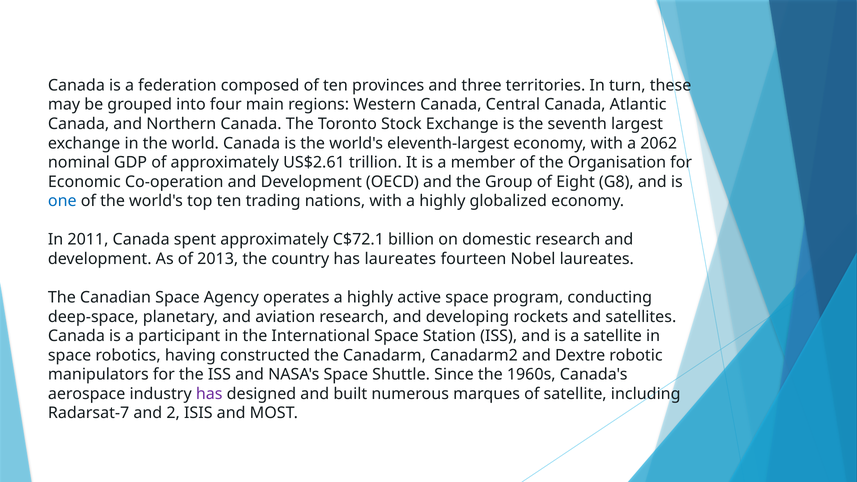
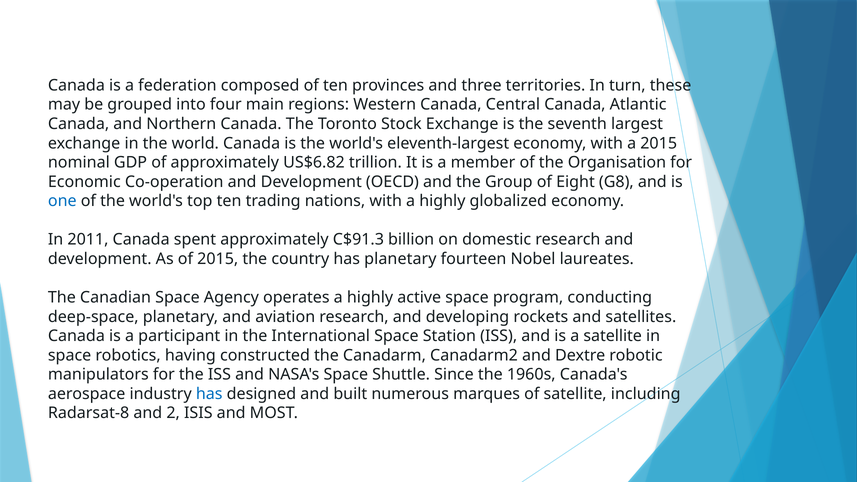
a 2062: 2062 -> 2015 (659, 143)
US$2.61: US$2.61 -> US$6.82 (314, 163)
C$72.1: C$72.1 -> C$91.3 (358, 240)
of 2013: 2013 -> 2015 (218, 259)
has laureates: laureates -> planetary (400, 259)
has colour: purple -> blue (209, 394)
Radarsat-7: Radarsat-7 -> Radarsat-8 (89, 413)
